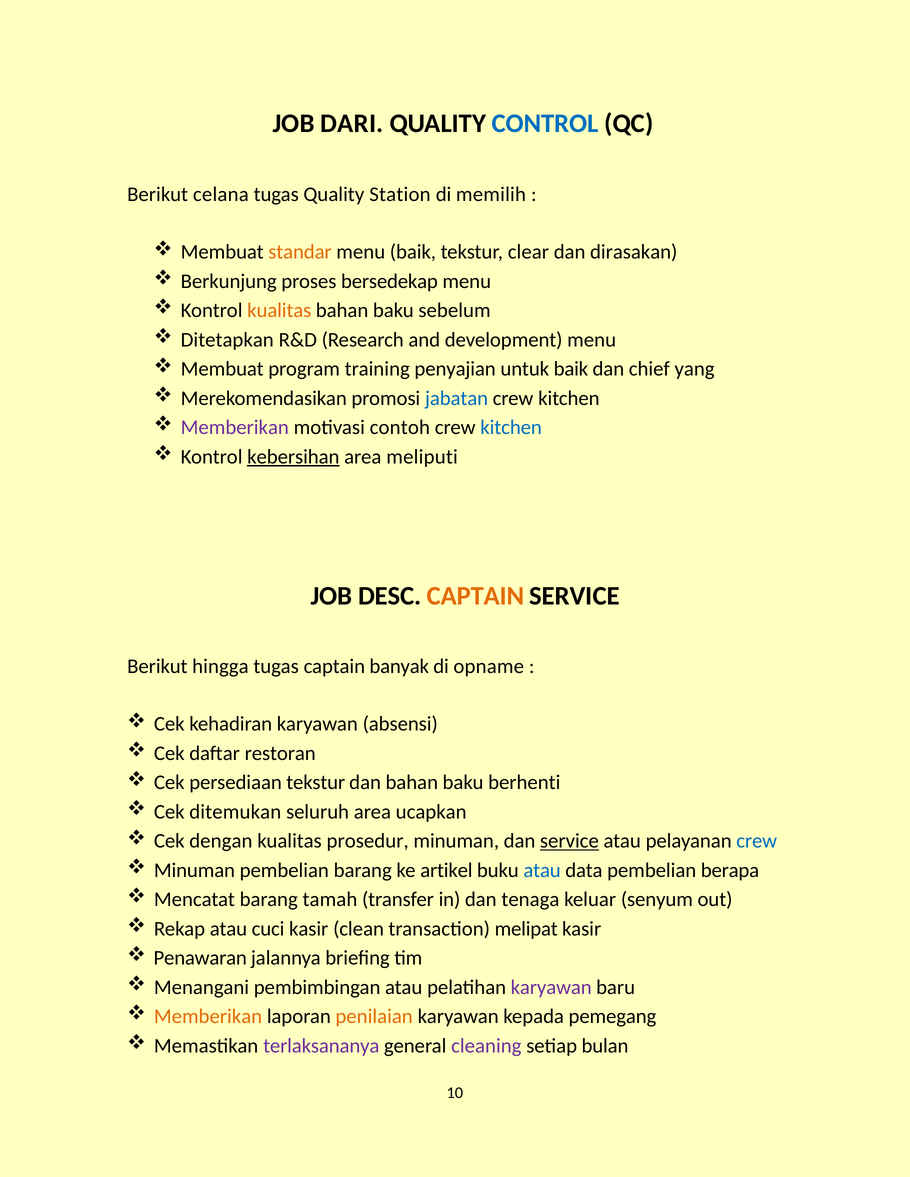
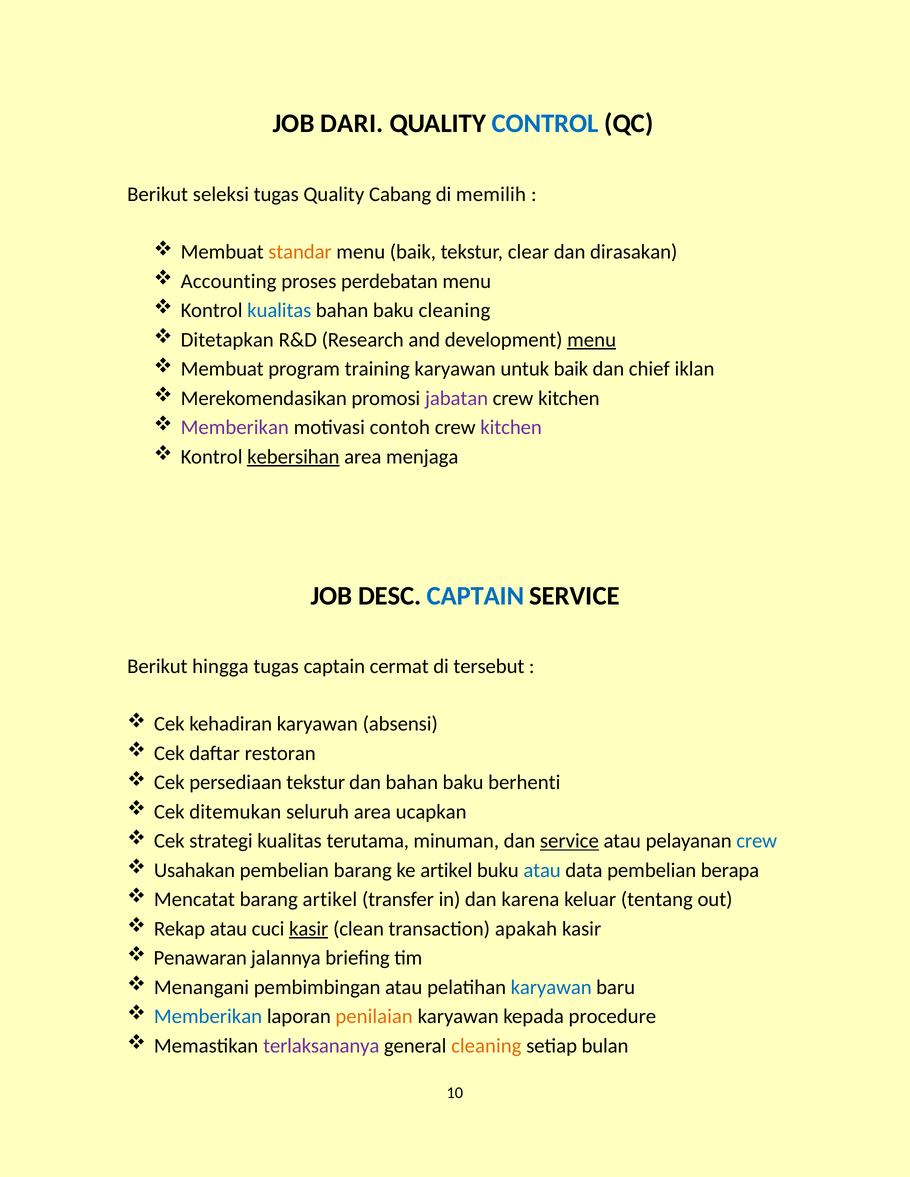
celana: celana -> seleksi (221, 194)
Station: Station -> Cabang (400, 194)
Berkunjung: Berkunjung -> Accounting (229, 281)
bersedekap: bersedekap -> perdebatan (389, 281)
kualitas colour: orange -> blue (279, 311)
baku sebelum: sebelum -> cleaning (454, 311)
menu underline: none -> present (592, 340)
training penyajian: penyajian -> karyawan (455, 369)
yang: yang -> iklan (695, 369)
jabatan colour: blue -> purple (457, 399)
kitchen colour: blue -> purple (511, 428)
meliputi: meliputi -> menjaga (422, 457)
CAPTAIN colour: orange -> blue (476, 596)
banyak: banyak -> cermat (399, 667)
opname: opname -> tersebut (489, 667)
dengan: dengan -> strategi (221, 842)
prosedur: prosedur -> terutama (368, 842)
Minuman: Minuman -> Usahakan (195, 871)
barang tamah: tamah -> artikel (330, 900)
tenaga: tenaga -> karena (530, 900)
senyum: senyum -> tentang (657, 900)
kasir underline: none -> present (309, 929)
melipat: melipat -> apakah (526, 929)
karyawan colour: purple -> blue (551, 988)
Memberikan colour: orange -> blue (208, 1017)
pemegang: pemegang -> procedure (612, 1017)
cleaning colour: purple -> orange (486, 1046)
